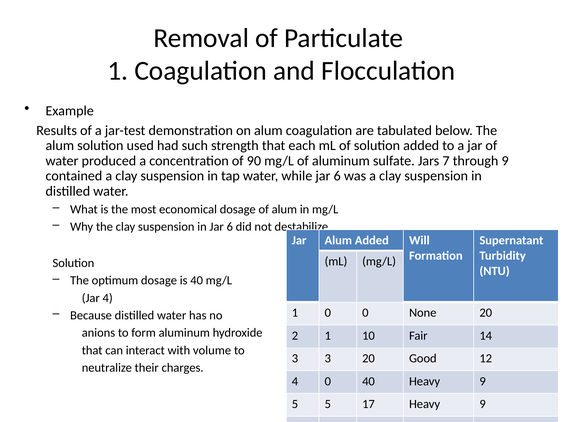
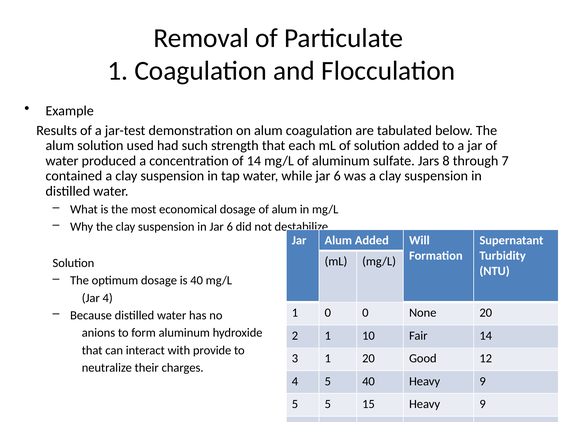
of 90: 90 -> 14 (254, 161)
7: 7 -> 8 (446, 161)
through 9: 9 -> 7 (505, 161)
volume: volume -> provide (212, 350)
3 3: 3 -> 1 (328, 359)
4 0: 0 -> 5 (328, 381)
17: 17 -> 15 (368, 404)
